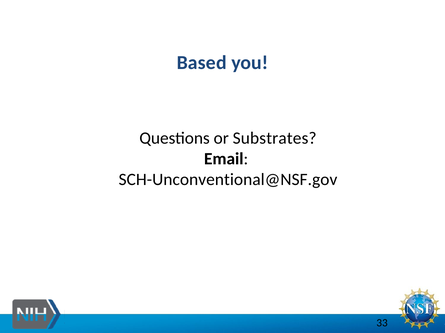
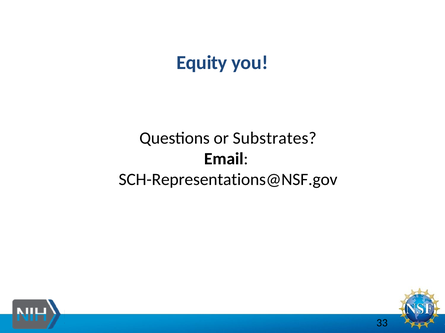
Based: Based -> Equity (202, 63)
SCH-Unconventional@NSF.gov: SCH-Unconventional@NSF.gov -> SCH-Representations@NSF.gov (228, 180)
